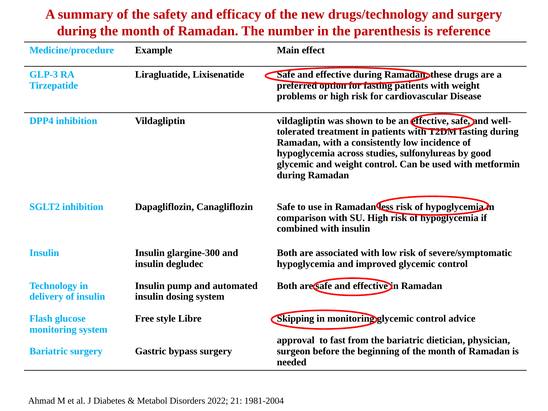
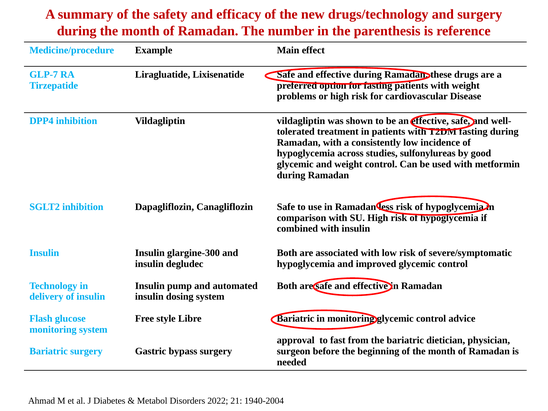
GLP-3: GLP-3 -> GLP-7 (44, 75)
Libre Skipping: Skipping -> Bariatric (296, 319)
1981-2004: 1981-2004 -> 1940-2004 (264, 401)
